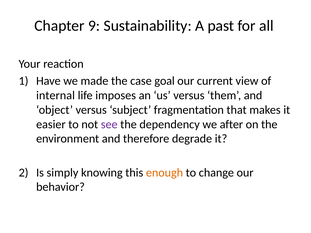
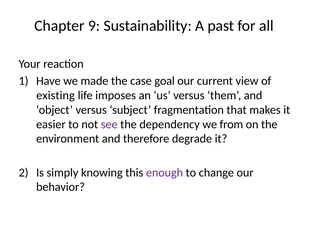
internal: internal -> existing (56, 95)
after: after -> from (231, 124)
enough colour: orange -> purple (165, 173)
